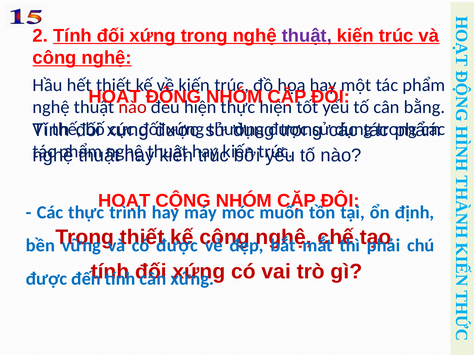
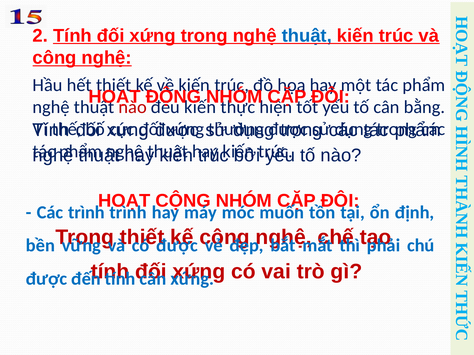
thuật colour: purple -> blue (307, 36)
hiện: hiện -> kiến (200, 107)
Các thực: thực -> trình (86, 213)
